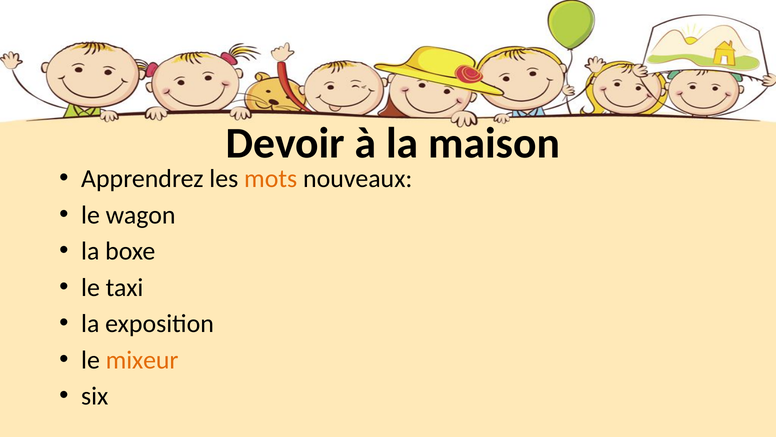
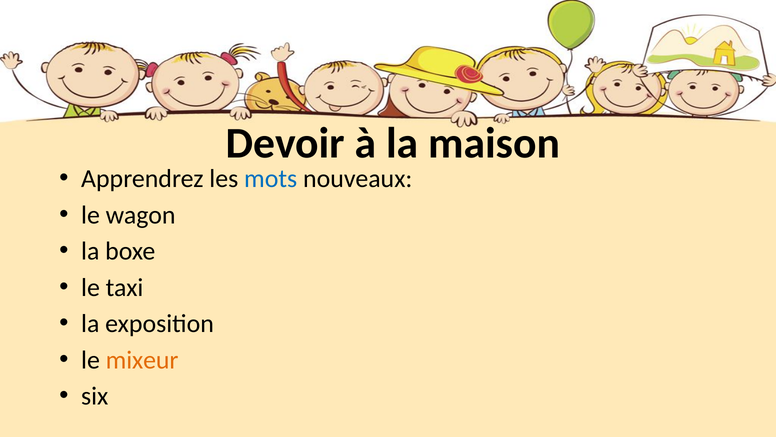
mots colour: orange -> blue (271, 178)
